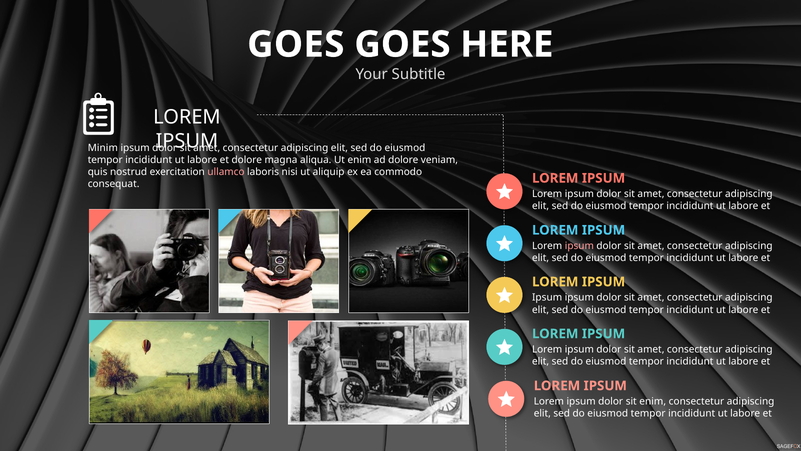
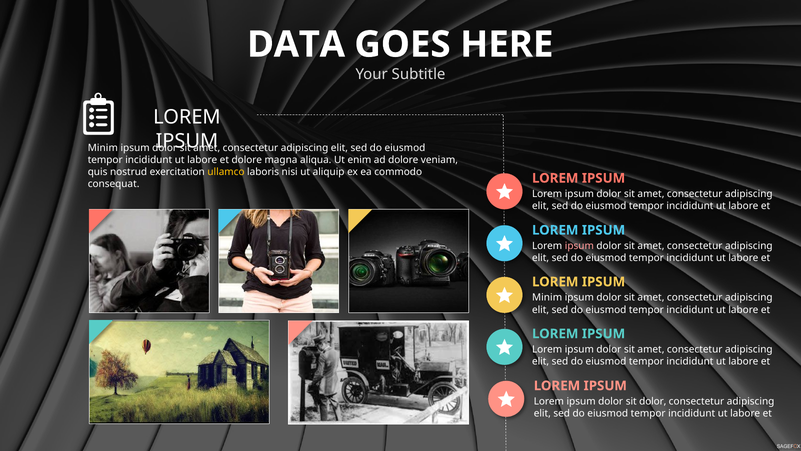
GOES: GOES -> DATA (296, 44)
ullamco colour: pink -> yellow (226, 172)
Ipsum: Ipsum -> Minim (547, 297)
sit enim: enim -> dolor (653, 401)
